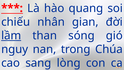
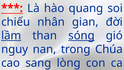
sóng underline: none -> present (81, 36)
